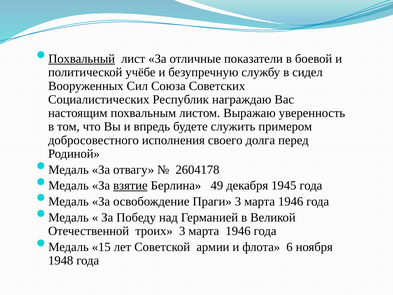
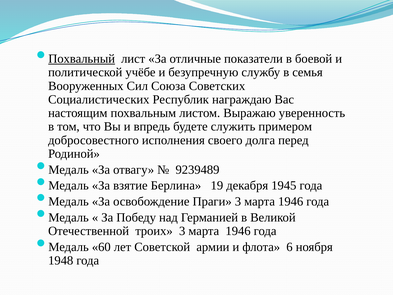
сидел: сидел -> семья (308, 72)
2604178: 2604178 -> 9239489 (197, 169)
взятие underline: present -> none (130, 185)
49: 49 -> 19 (217, 185)
15: 15 -> 60 (101, 247)
